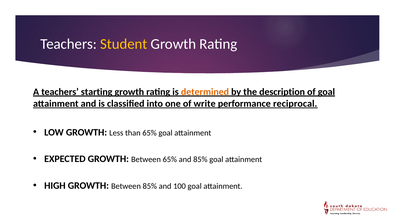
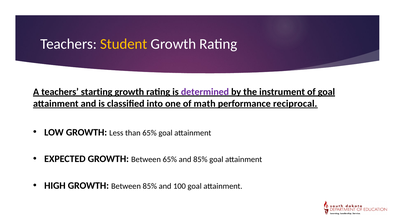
determined colour: orange -> purple (205, 92)
description: description -> instrument (282, 92)
write: write -> math (205, 104)
